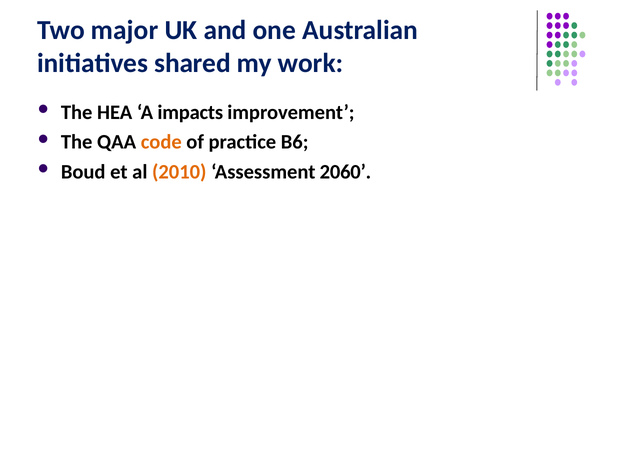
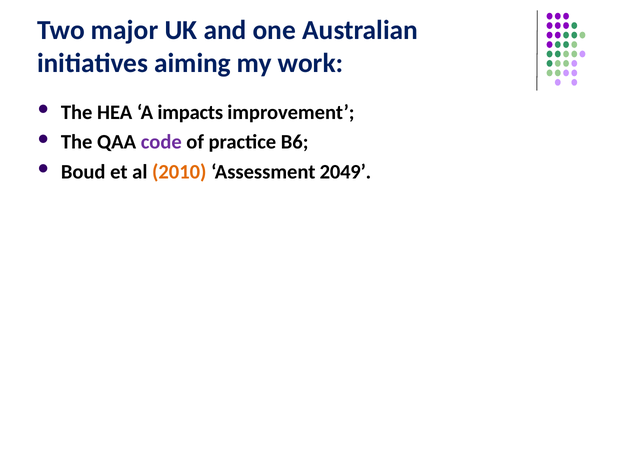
shared: shared -> aiming (193, 63)
code colour: orange -> purple (161, 142)
2060: 2060 -> 2049 (345, 172)
